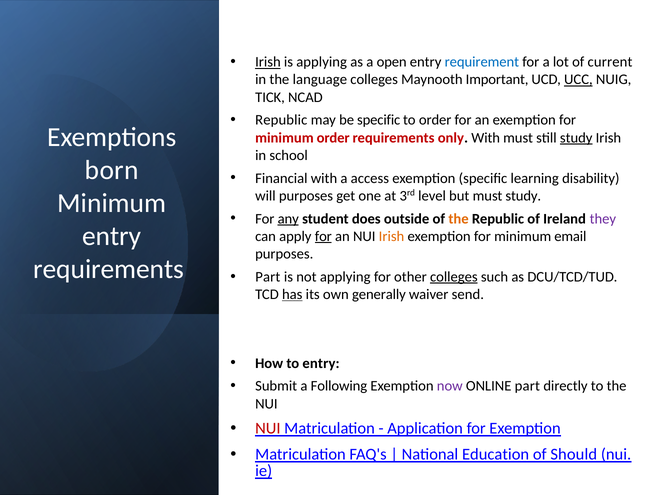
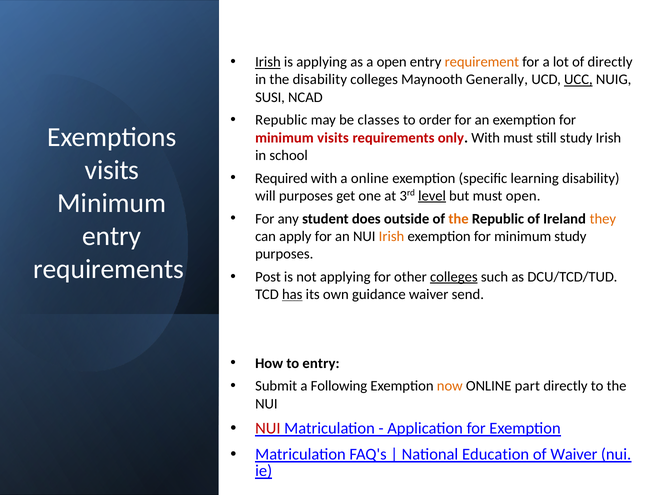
requirement colour: blue -> orange (482, 62)
of current: current -> directly (610, 62)
the language: language -> disability (320, 80)
Important: Important -> Generally (497, 80)
TICK: TICK -> SUSI (270, 97)
be specific: specific -> classes (379, 120)
minimum order: order -> visits (333, 138)
study underline: present -> none (576, 138)
born: born -> visits (112, 170)
Financial: Financial -> Required (281, 178)
a access: access -> online (370, 178)
level underline: none -> present (432, 196)
must study: study -> open (523, 196)
any underline: present -> none (288, 219)
they colour: purple -> orange (603, 219)
for underline: present -> none (323, 236)
minimum email: email -> study (570, 236)
Part: Part -> Post (268, 277)
generally: generally -> guidance (379, 294)
now colour: purple -> orange (450, 386)
of Should: Should -> Waiver (574, 454)
